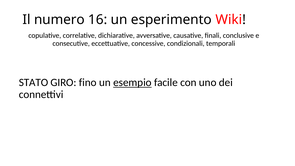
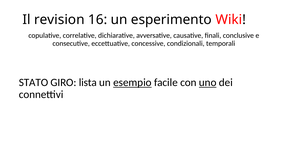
numero: numero -> revision (59, 20)
fino: fino -> lista (88, 82)
uno underline: none -> present (208, 82)
